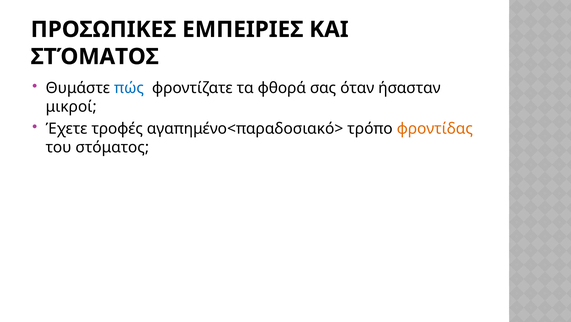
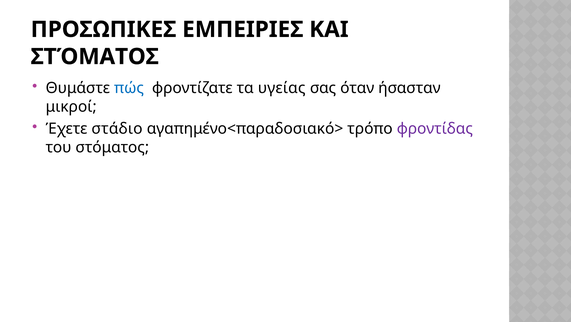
φθορά: φθορά -> υγείας (282, 88)
τροφές: τροφές -> στάδιο (117, 129)
φροντίδας colour: orange -> purple (435, 129)
